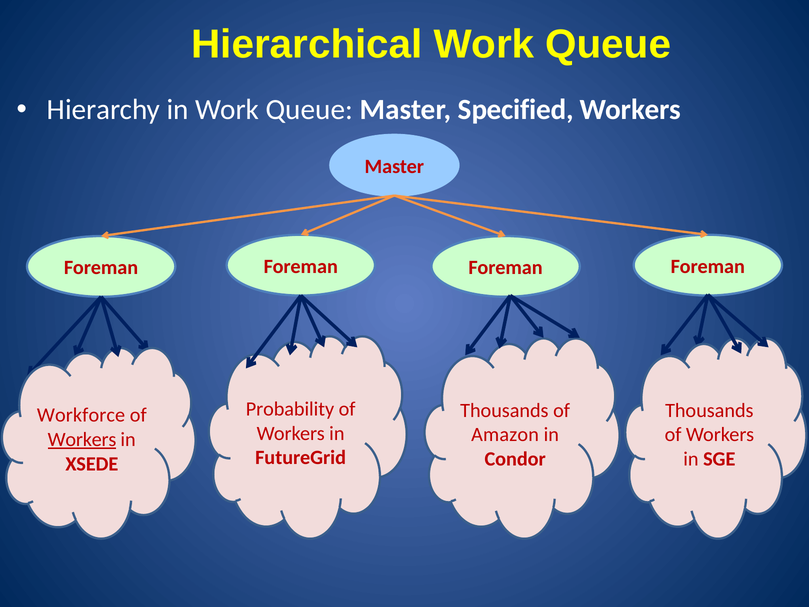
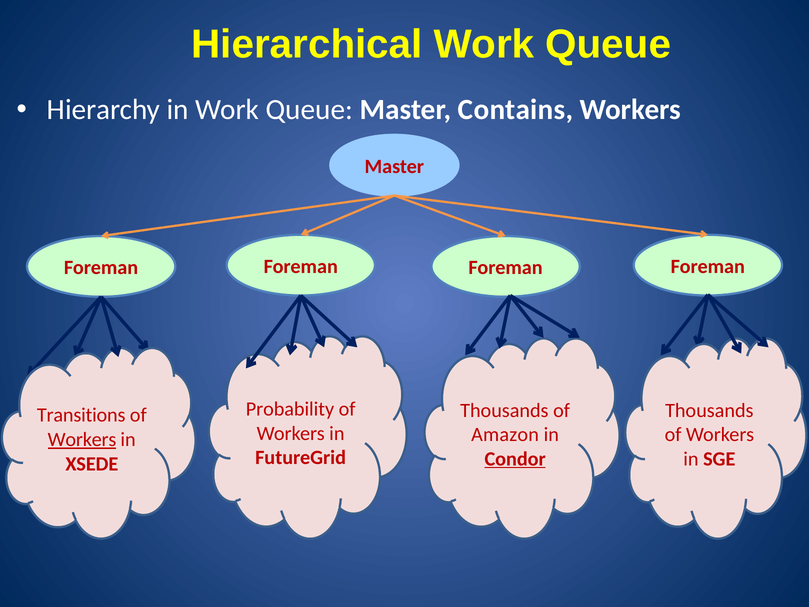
Specified: Specified -> Contains (516, 109)
Workforce: Workforce -> Transitions (81, 415)
Condor underline: none -> present (515, 459)
